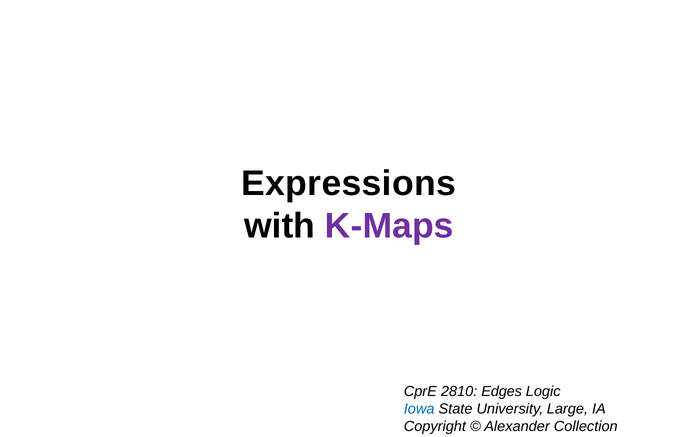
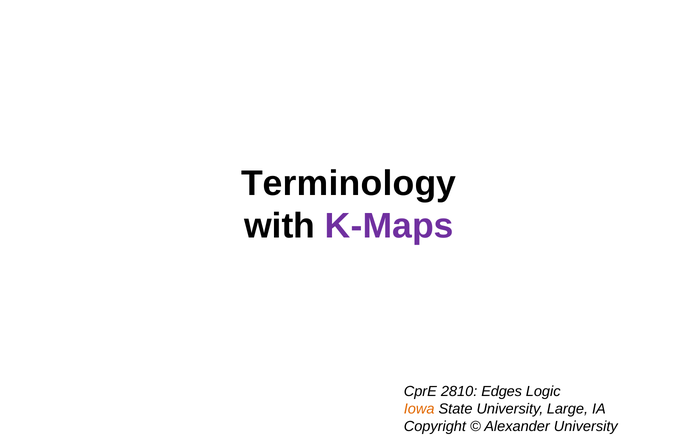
Expressions: Expressions -> Terminology (349, 183)
Iowa colour: blue -> orange (419, 409)
Alexander Collection: Collection -> University (586, 426)
